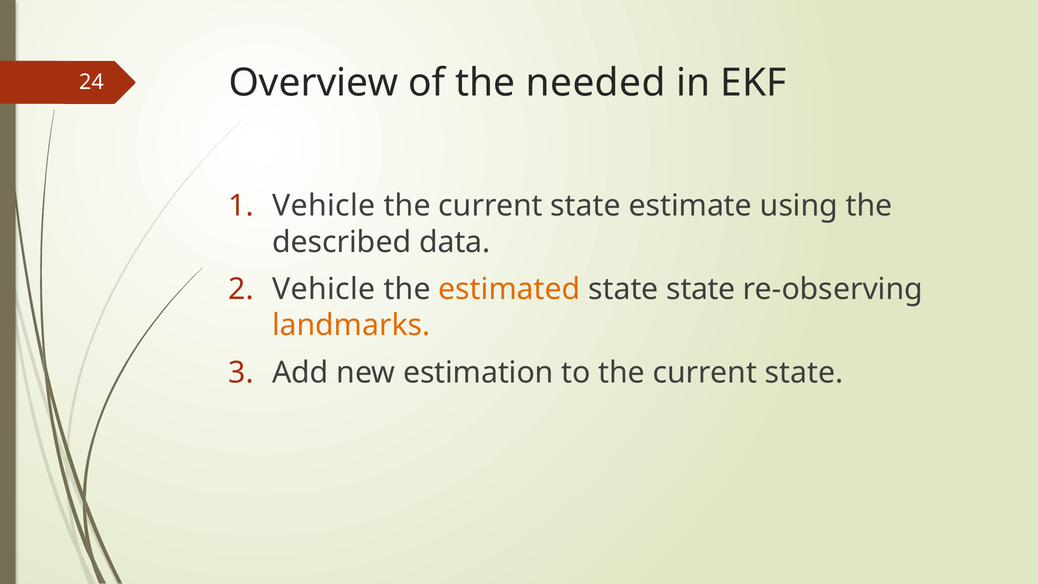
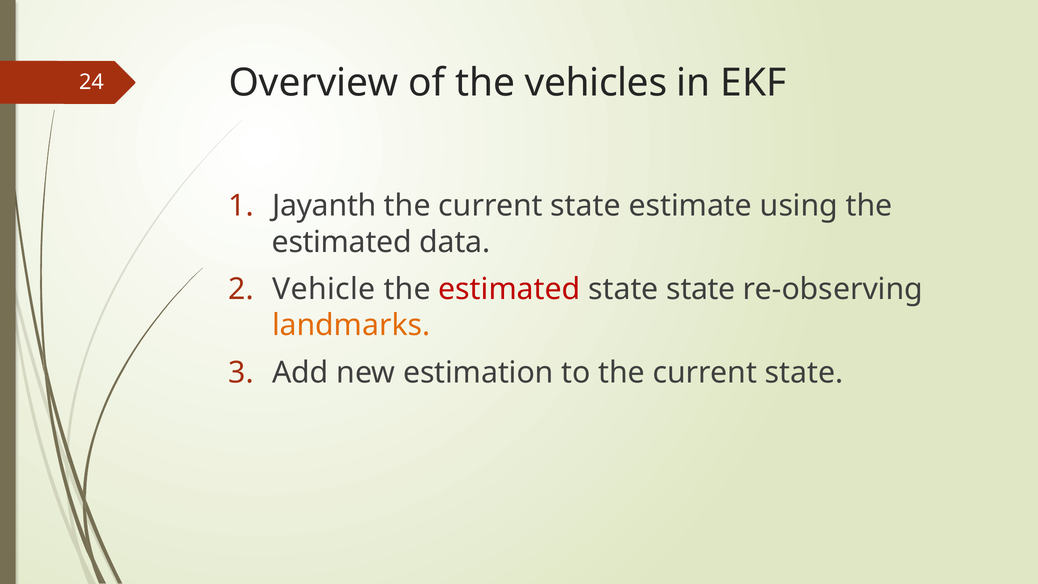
needed: needed -> vehicles (596, 83)
Vehicle: Vehicle -> Jayanth (324, 206)
described: described -> estimated (342, 242)
estimated colour: orange -> red (509, 289)
